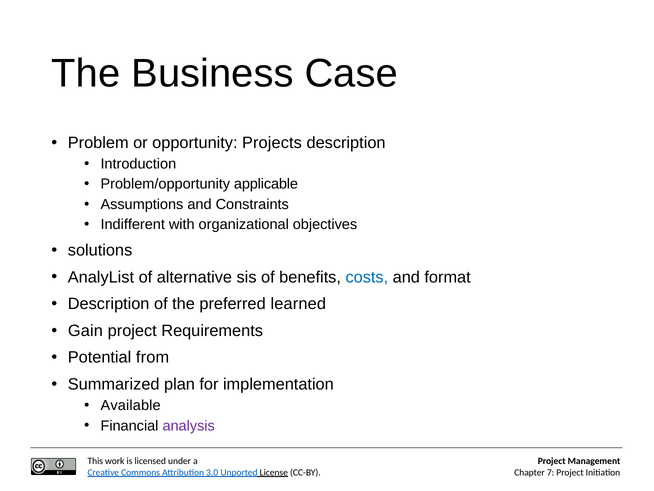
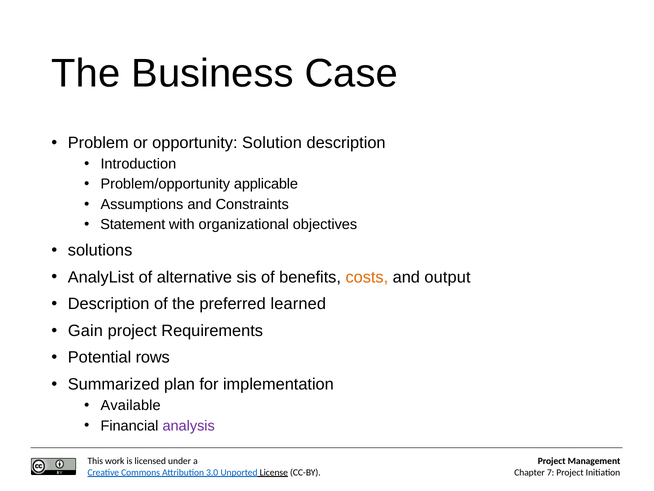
Projects: Projects -> Solution (272, 143)
Indifferent: Indifferent -> Statement (133, 224)
costs colour: blue -> orange (367, 277)
format: format -> output (448, 277)
from: from -> rows (153, 357)
